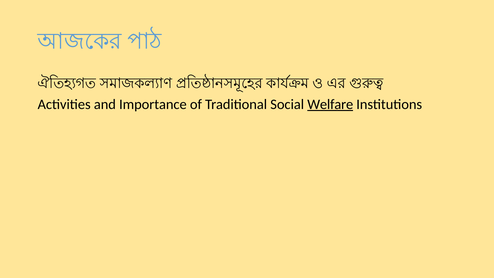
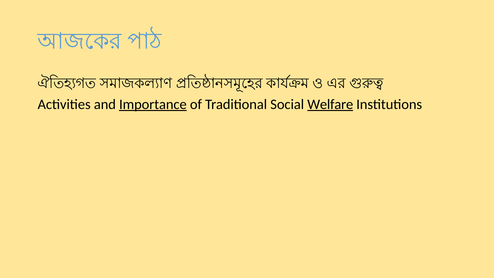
Importance underline: none -> present (153, 104)
